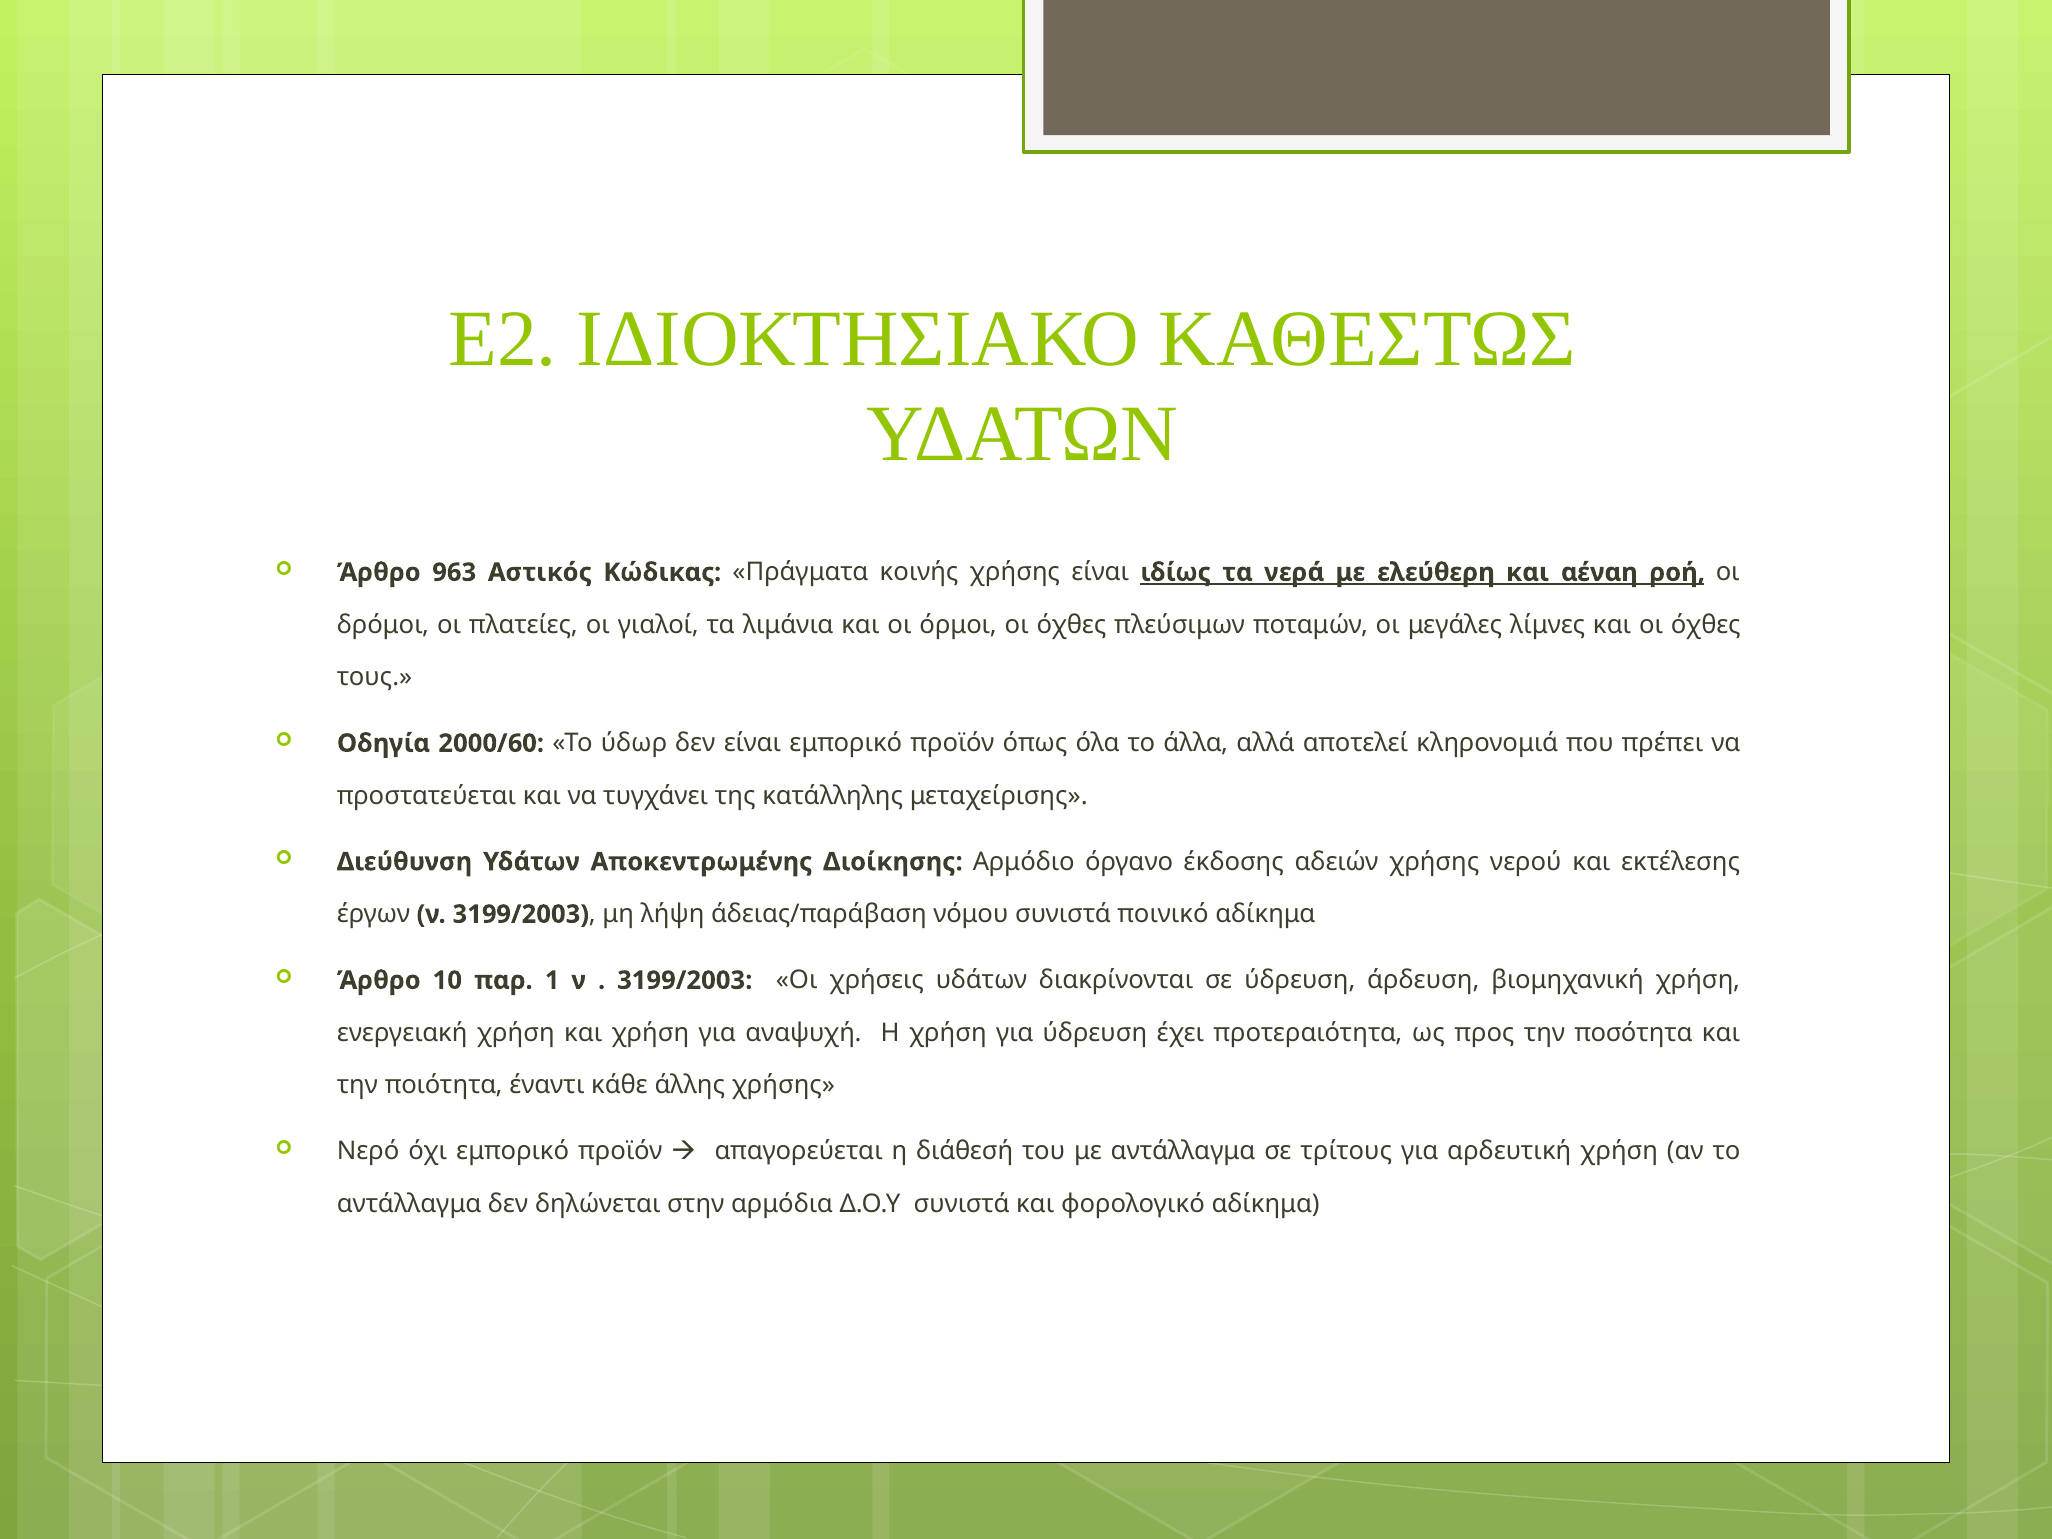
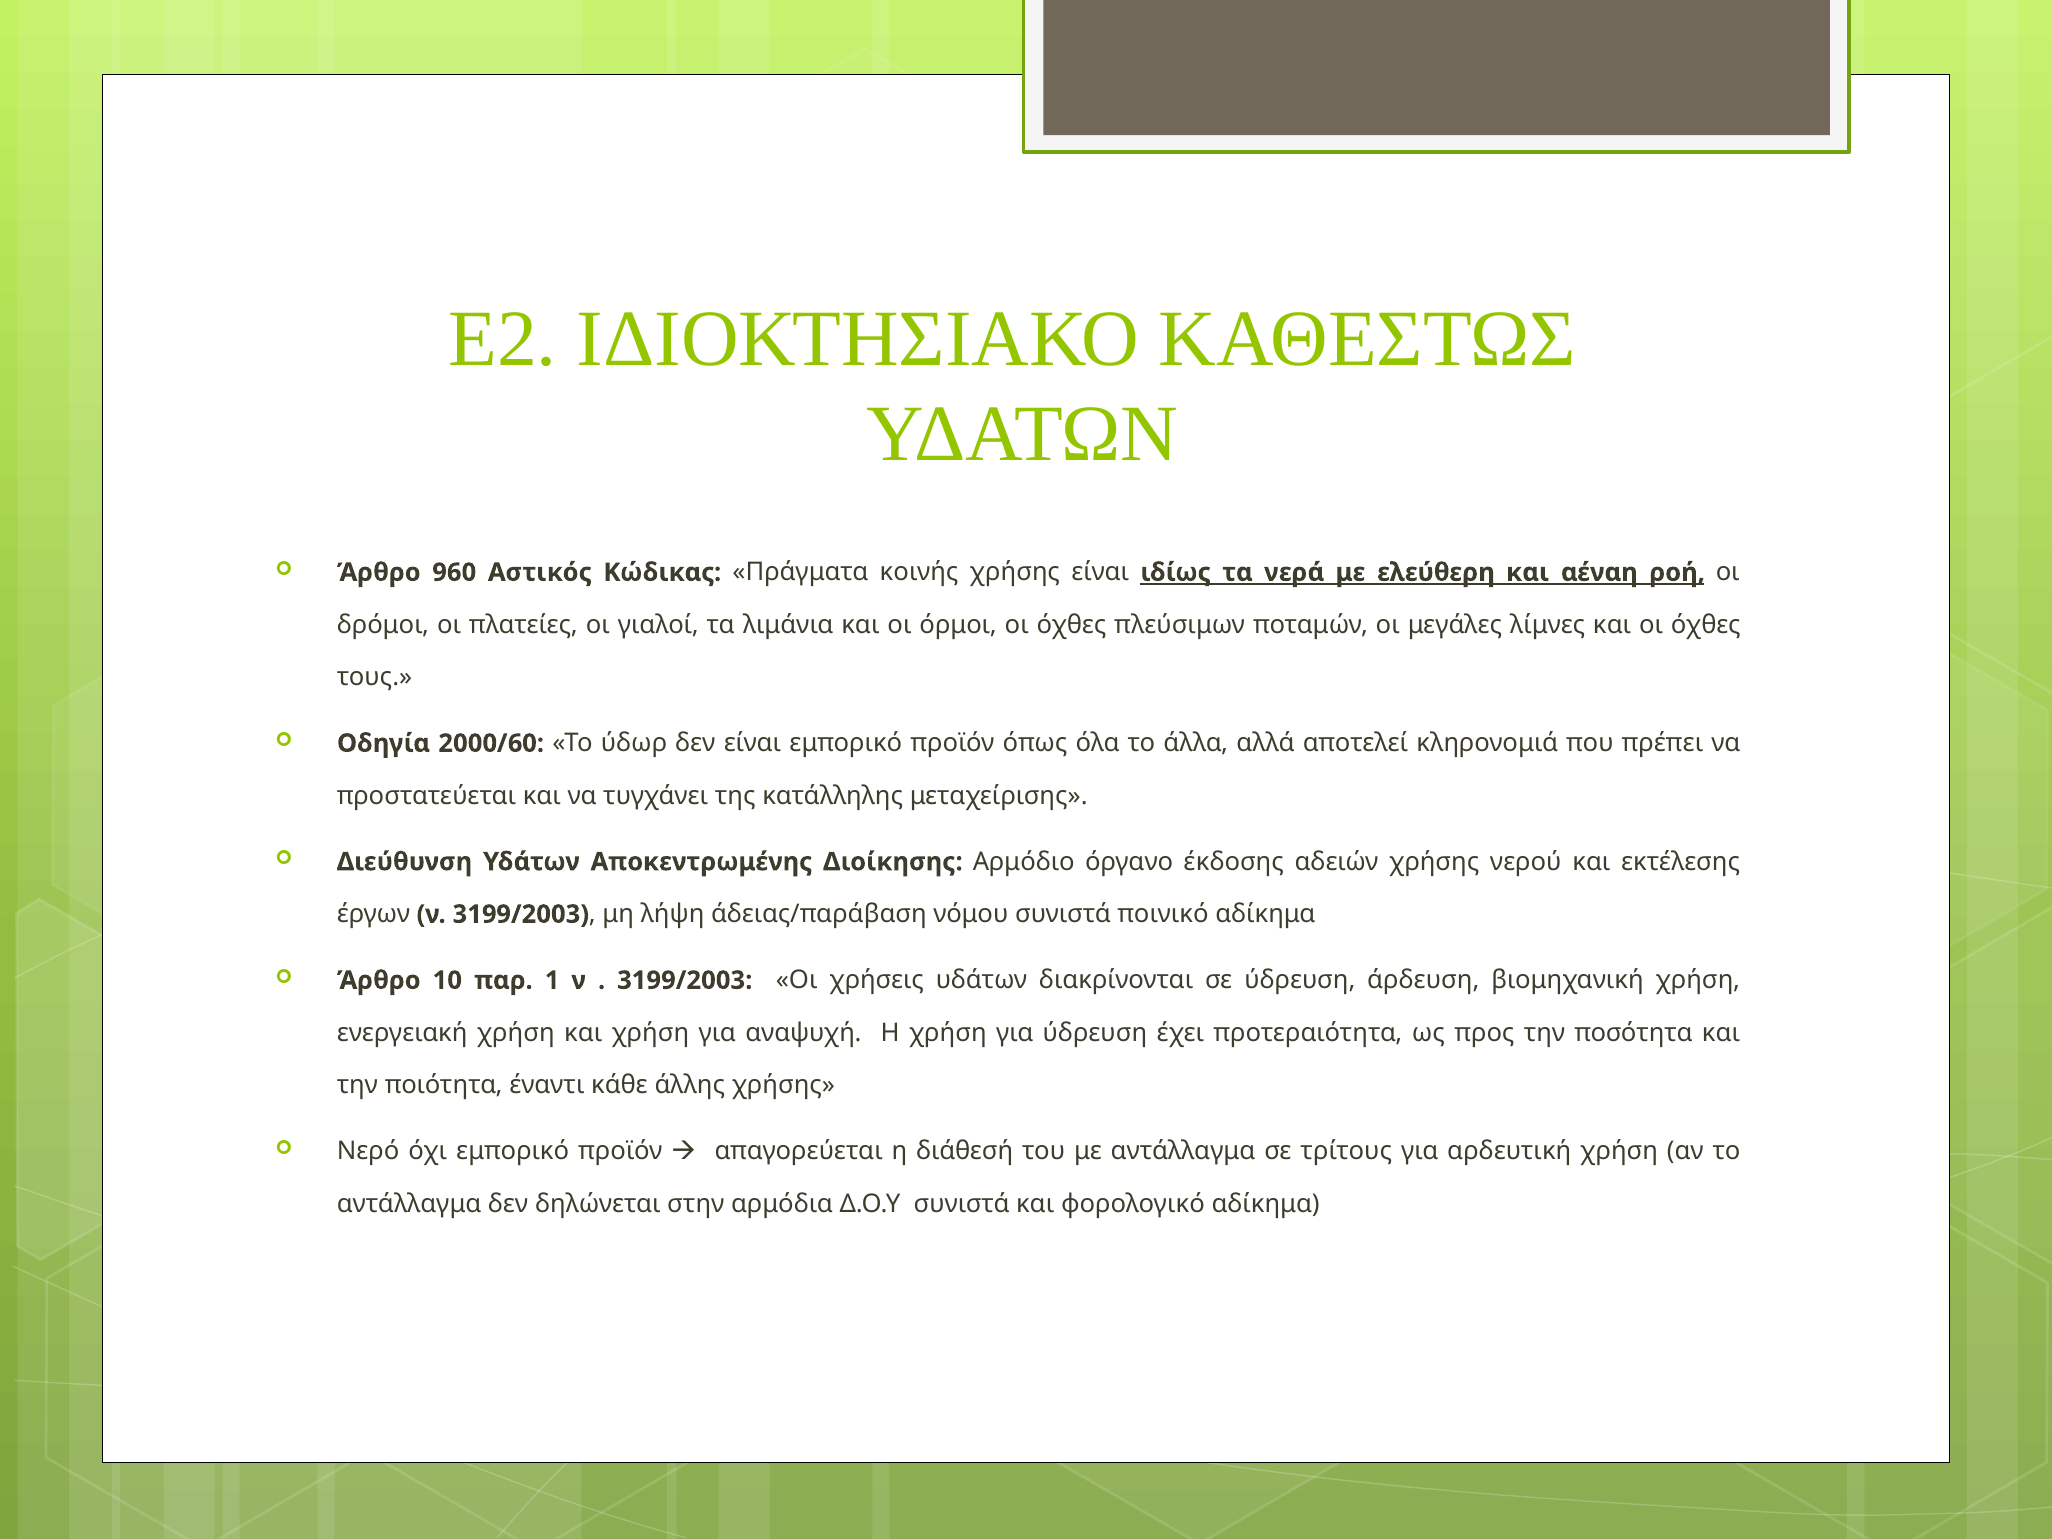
963: 963 -> 960 (454, 572)
